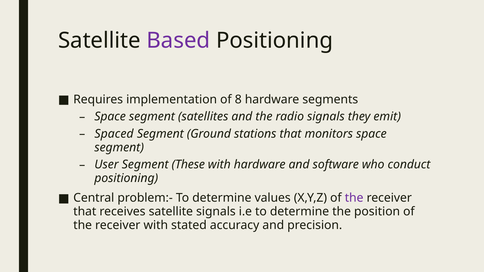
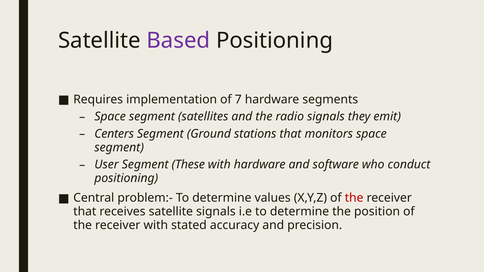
8: 8 -> 7 (238, 99)
Spaced: Spaced -> Centers (114, 134)
the colour: purple -> red (354, 198)
